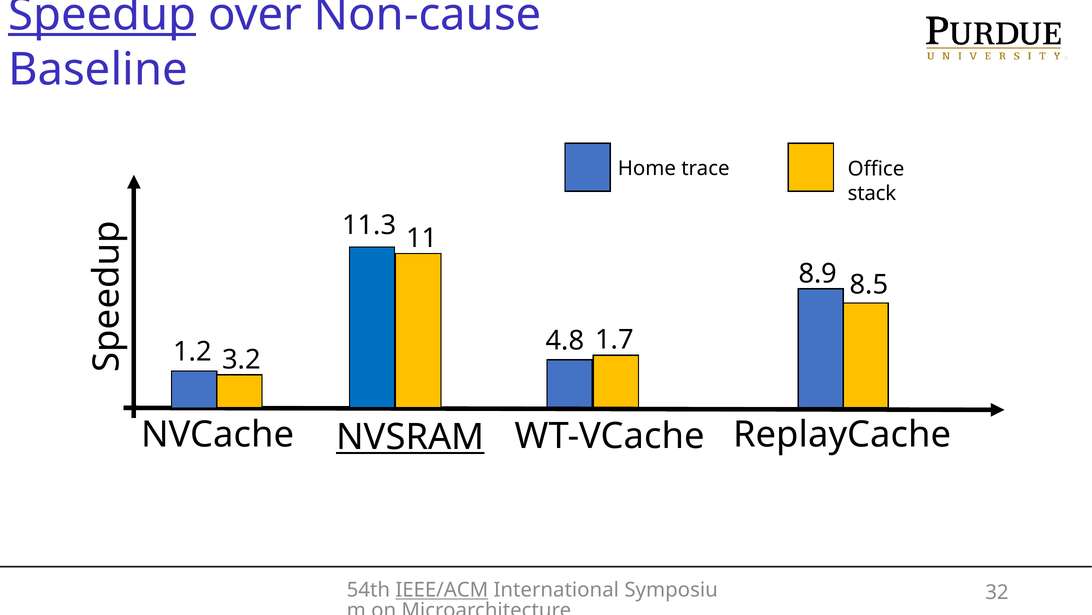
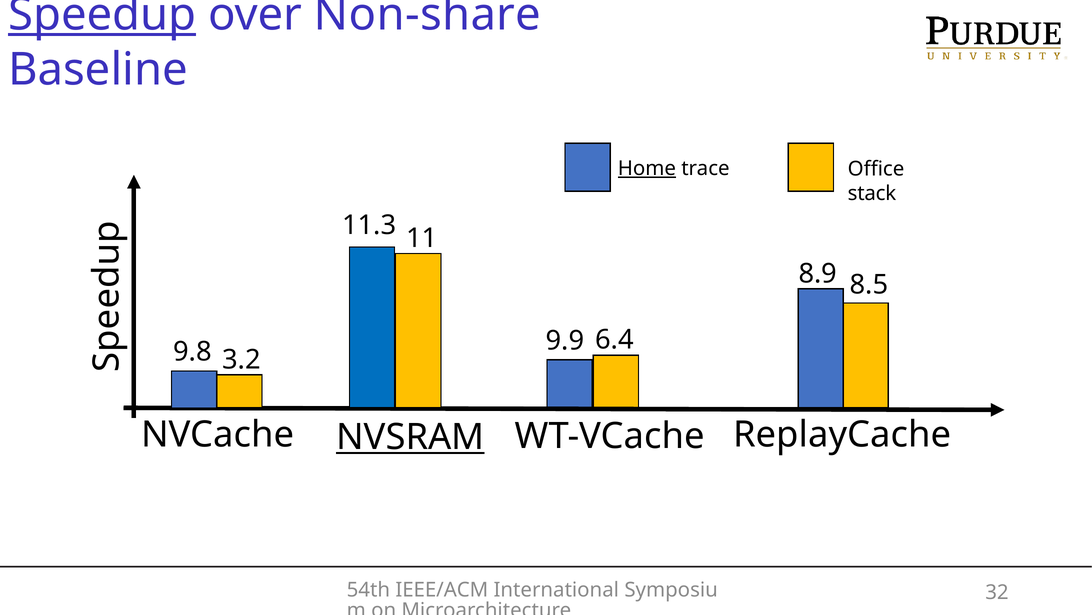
Non-cause: Non-cause -> Non-share (428, 15)
Home underline: none -> present (647, 168)
1.7: 1.7 -> 6.4 (615, 339)
4.8: 4.8 -> 9.9 (565, 340)
1.2: 1.2 -> 9.8 (192, 351)
IEEE/ACM underline: present -> none (442, 589)
